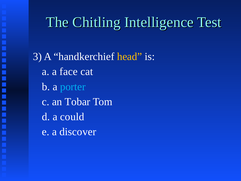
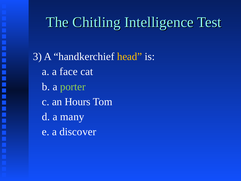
porter colour: light blue -> light green (73, 87)
Tobar: Tobar -> Hours (78, 102)
could: could -> many (72, 117)
